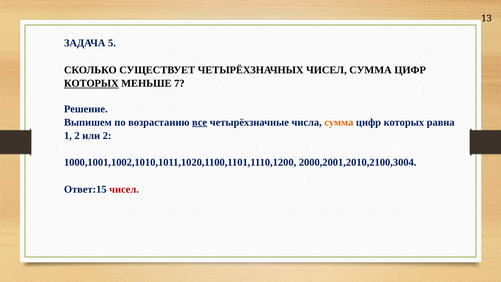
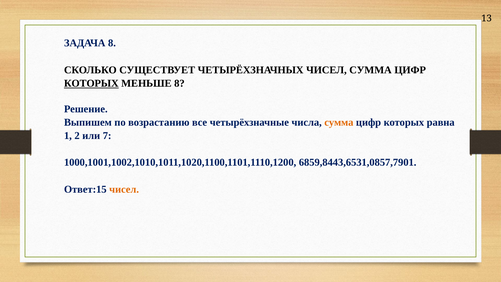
ЗАДАЧА 5: 5 -> 8 (112, 43)
МЕНЬШЕ 7: 7 -> 8 (179, 83)
все underline: present -> none (200, 122)
или 2: 2 -> 7 (107, 136)
2000,2001,2010,2100,3004: 2000,2001,2010,2100,3004 -> 6859,8443,6531,0857,7901 (358, 162)
чисел colour: red -> orange (124, 189)
